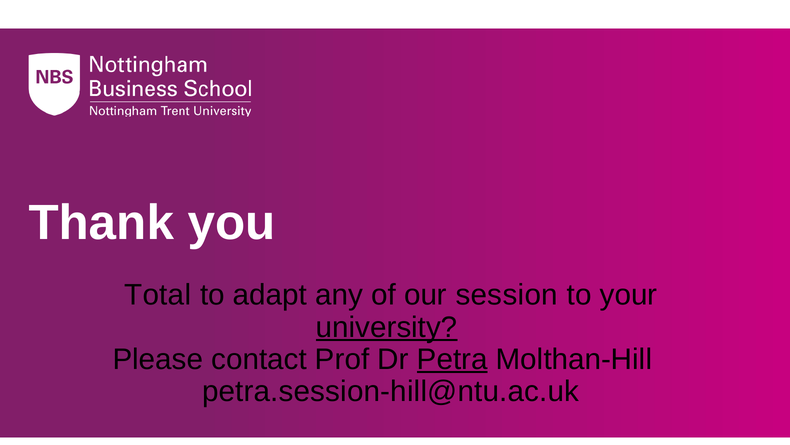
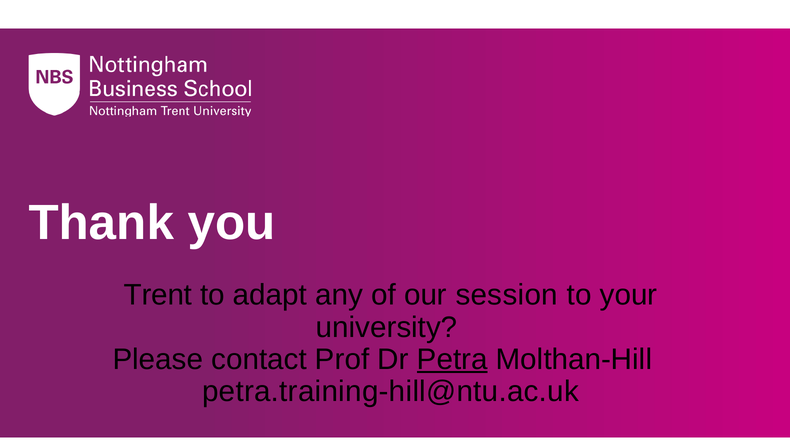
Total: Total -> Trent (158, 295)
university underline: present -> none (387, 327)
petra.session-hill@ntu.ac.uk: petra.session-hill@ntu.ac.uk -> petra.training-hill@ntu.ac.uk (391, 391)
